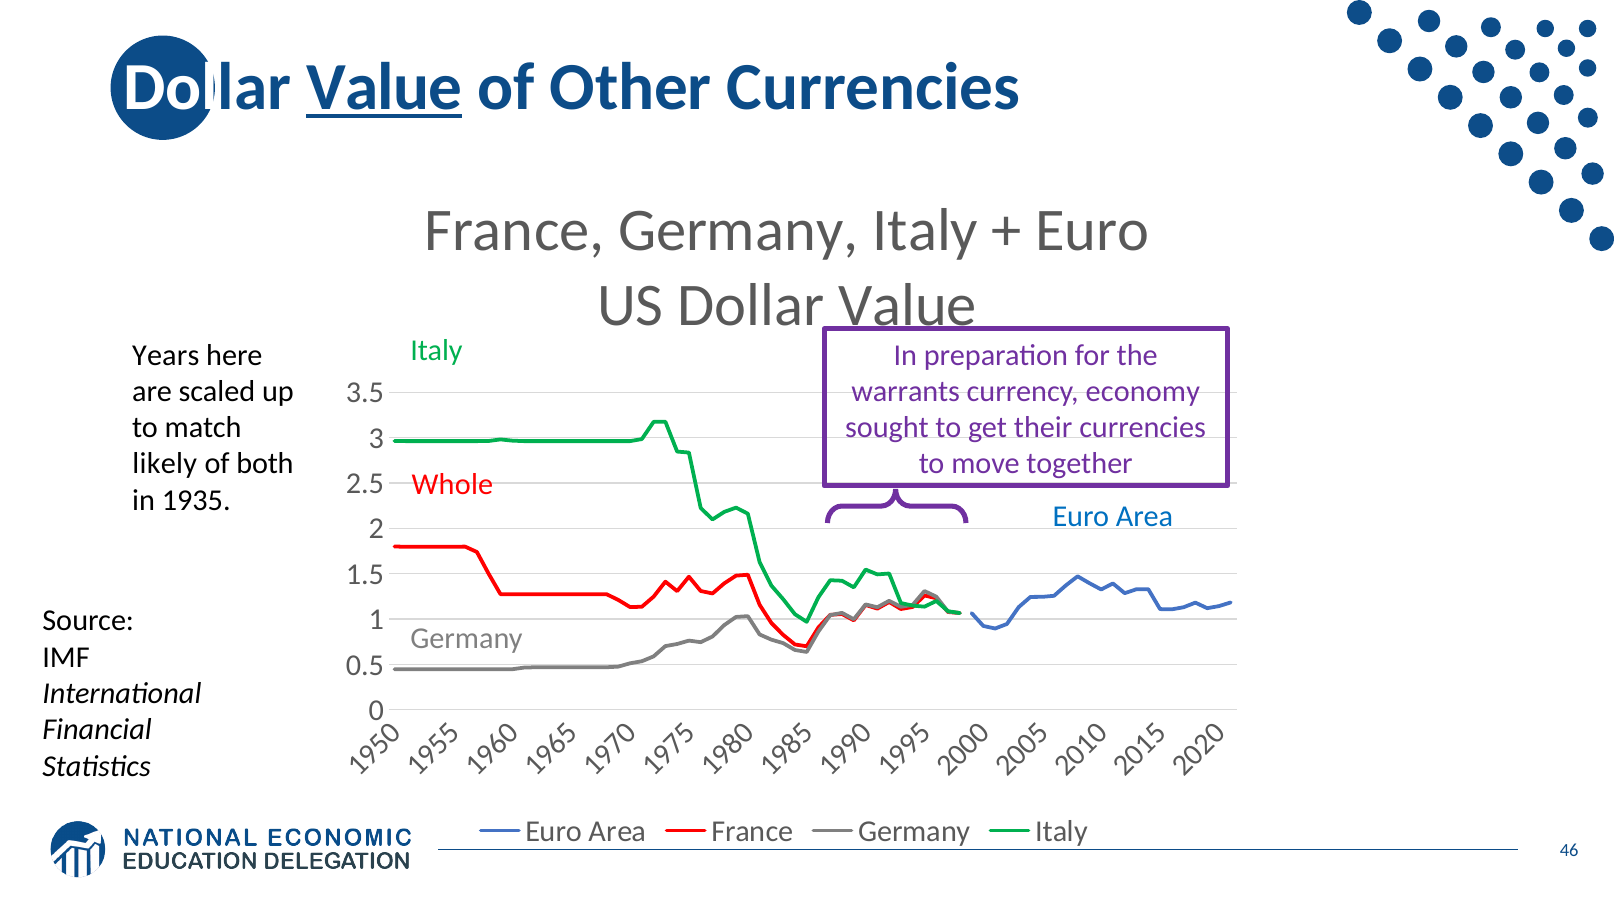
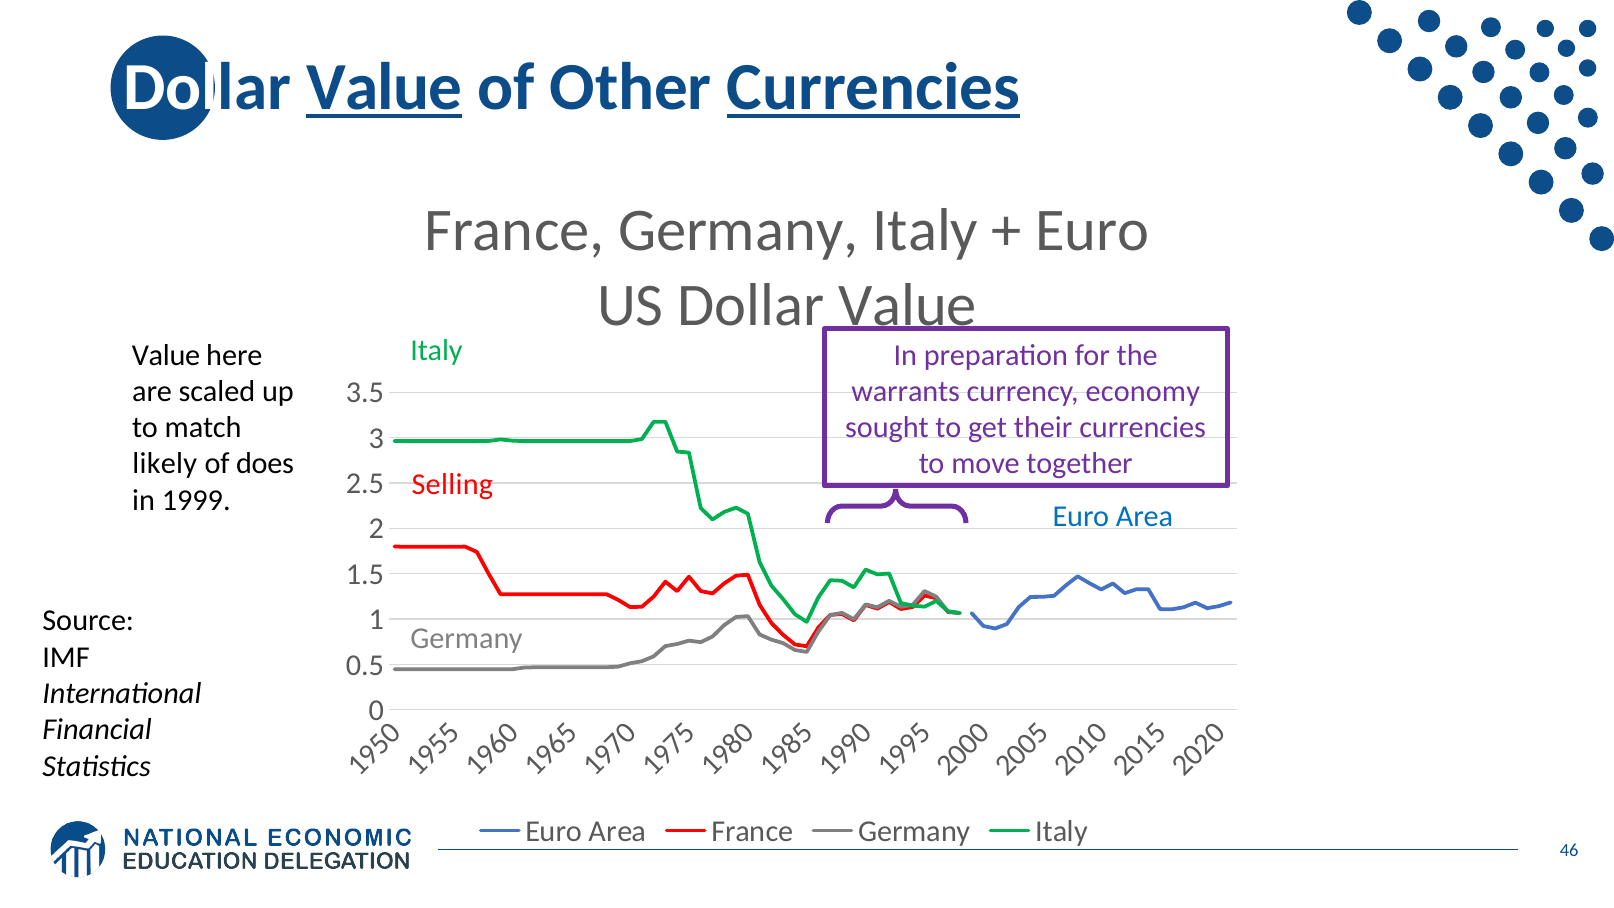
Currencies underline: none -> present (874, 87)
Years: Years -> Value (166, 355)
both: both -> does (265, 464)
Whole: Whole -> Selling (452, 485)
1935: 1935 -> 1999 (196, 500)
